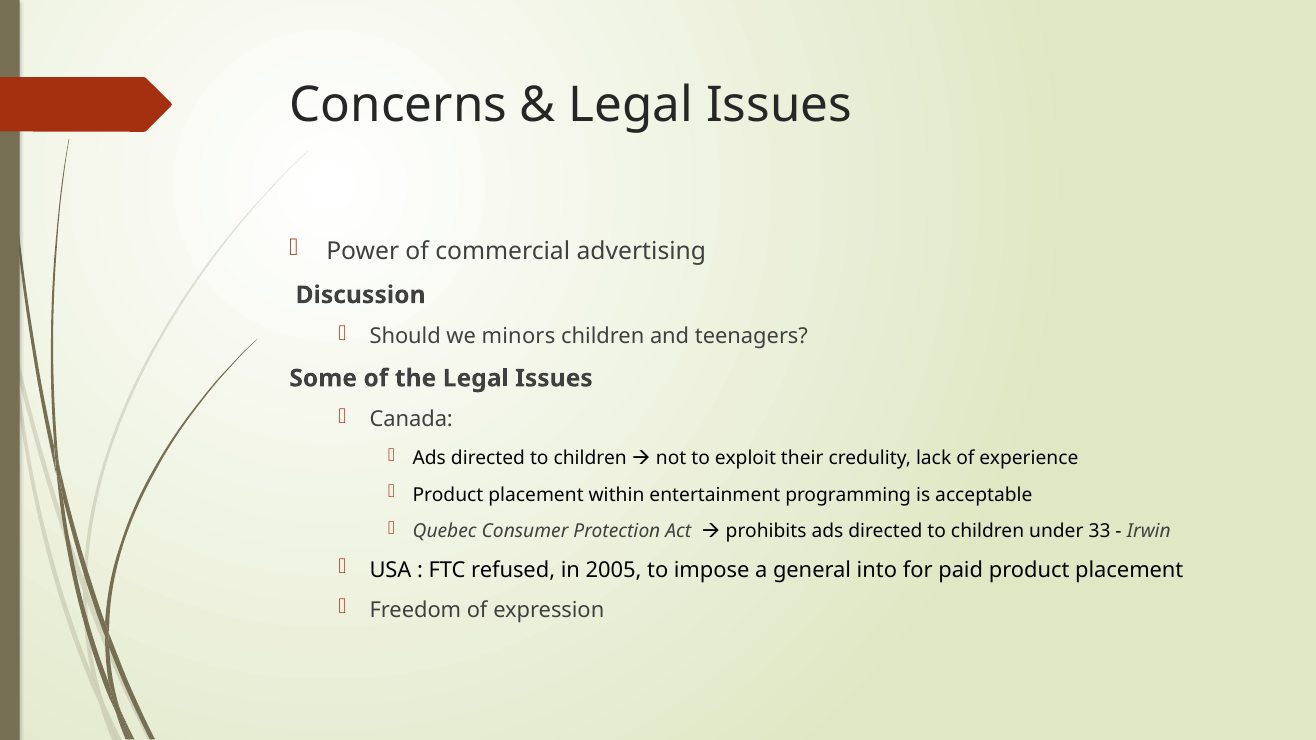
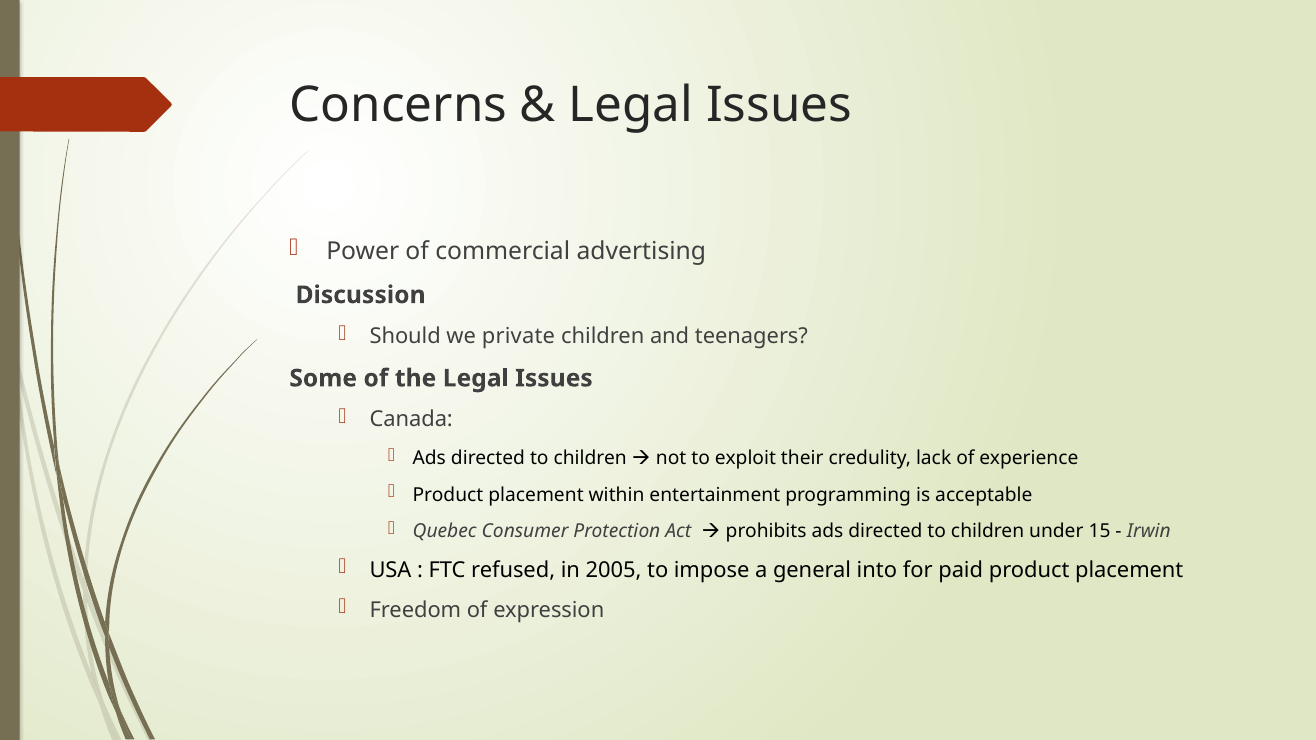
minors: minors -> private (518, 337)
33: 33 -> 15 (1100, 532)
